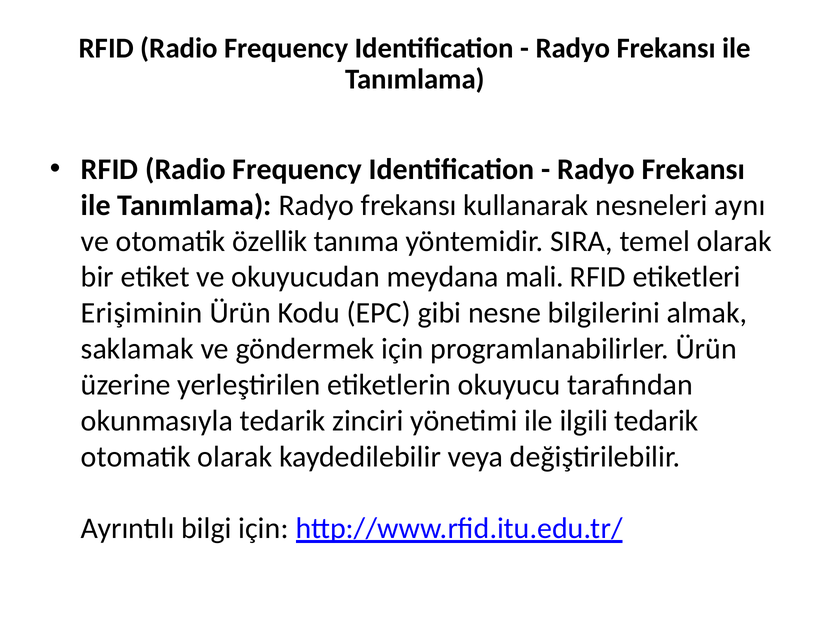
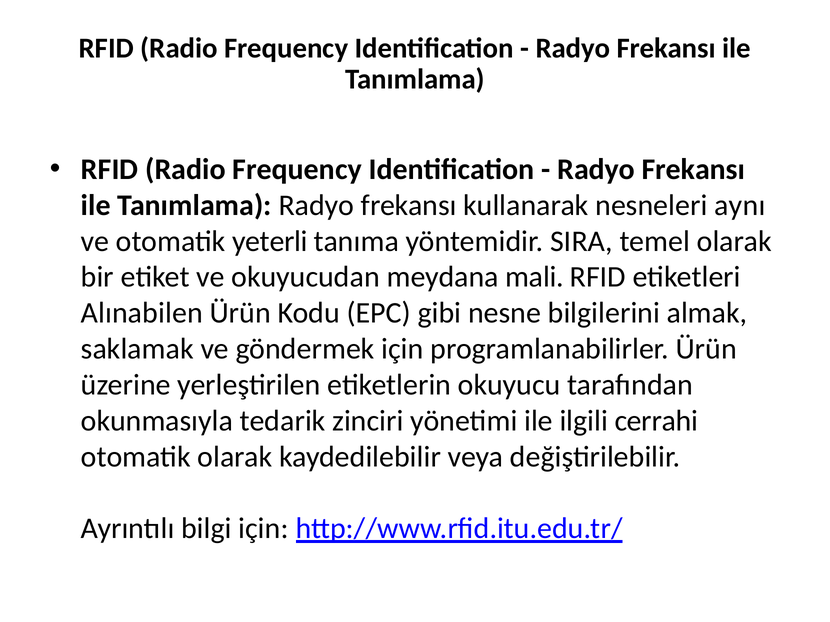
özellik: özellik -> yeterli (270, 241)
Erişiminin: Erişiminin -> Alınabilen (142, 313)
ilgili tedarik: tedarik -> cerrahi (656, 421)
